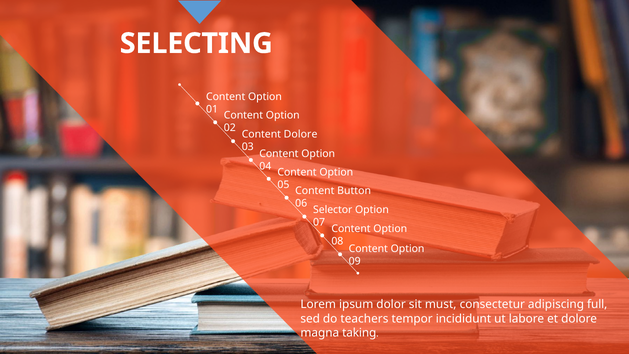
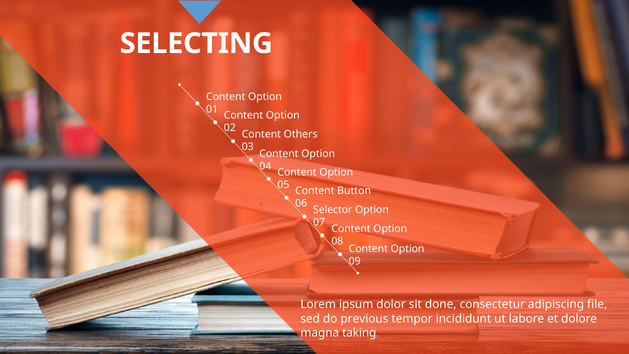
Content Dolore: Dolore -> Others (301, 134)
must: must -> done (441, 304)
full: full -> file (597, 304)
teachers: teachers -> previous (364, 318)
